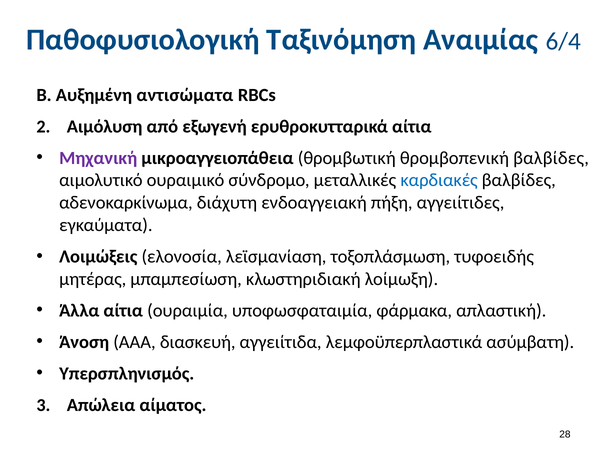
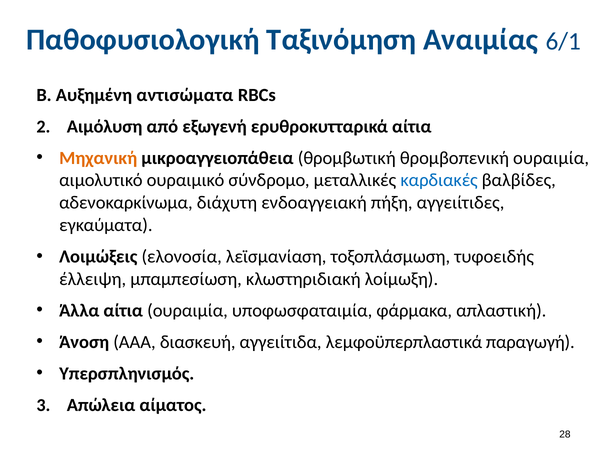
6/4: 6/4 -> 6/1 (563, 42)
Μηχανική colour: purple -> orange (98, 158)
θρομβοπενική βαλβίδες: βαλβίδες -> ουραιμία (551, 158)
μητέρας: μητέρας -> έλλειψη (93, 279)
ασύμβατη: ασύμβατη -> παραγωγή (530, 342)
